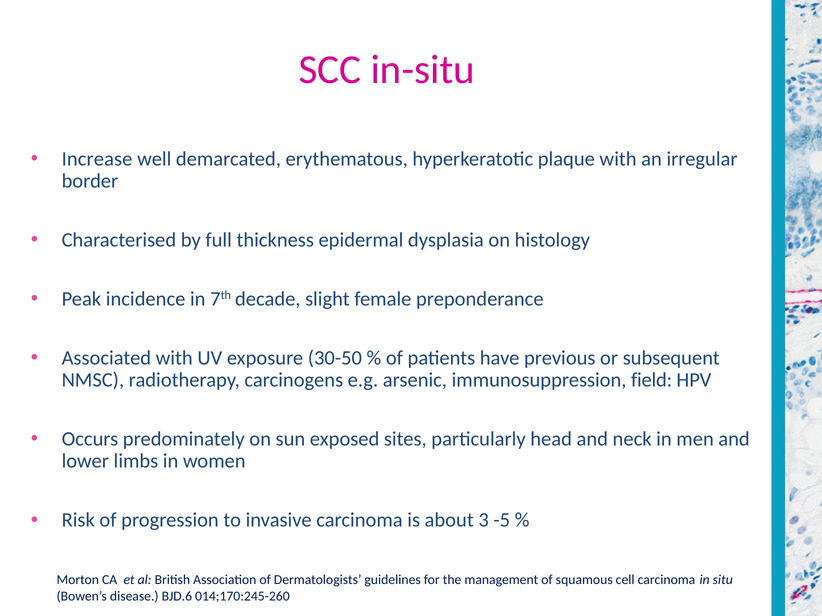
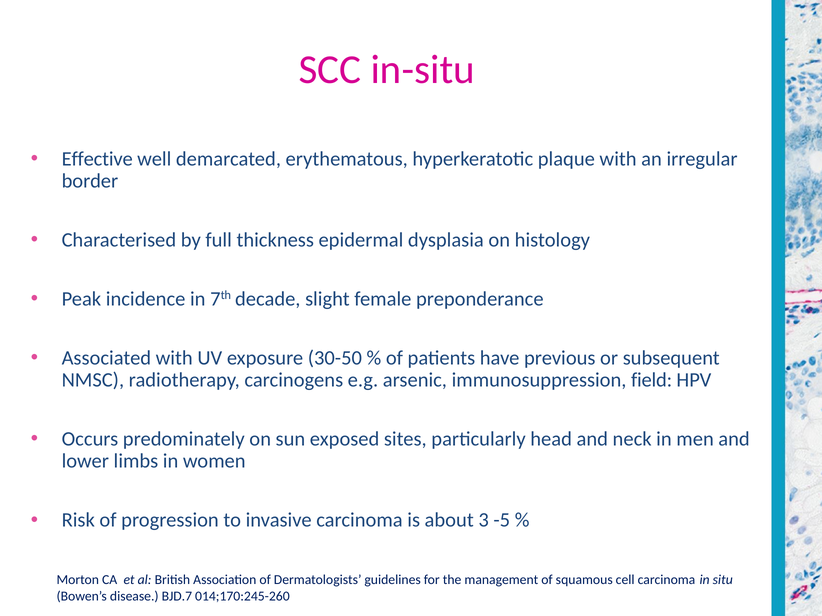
Increase: Increase -> Effective (97, 159)
BJD.6: BJD.6 -> BJD.7 (177, 597)
